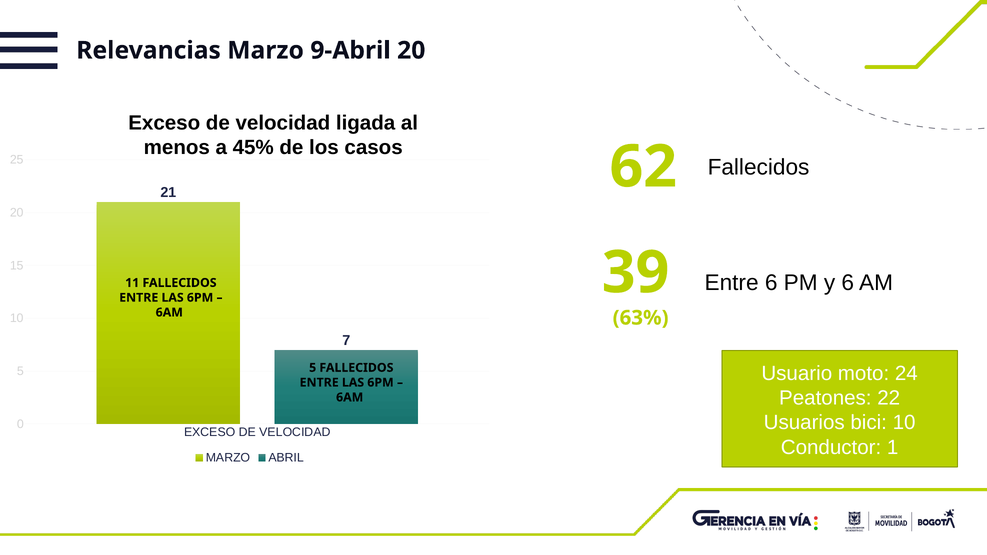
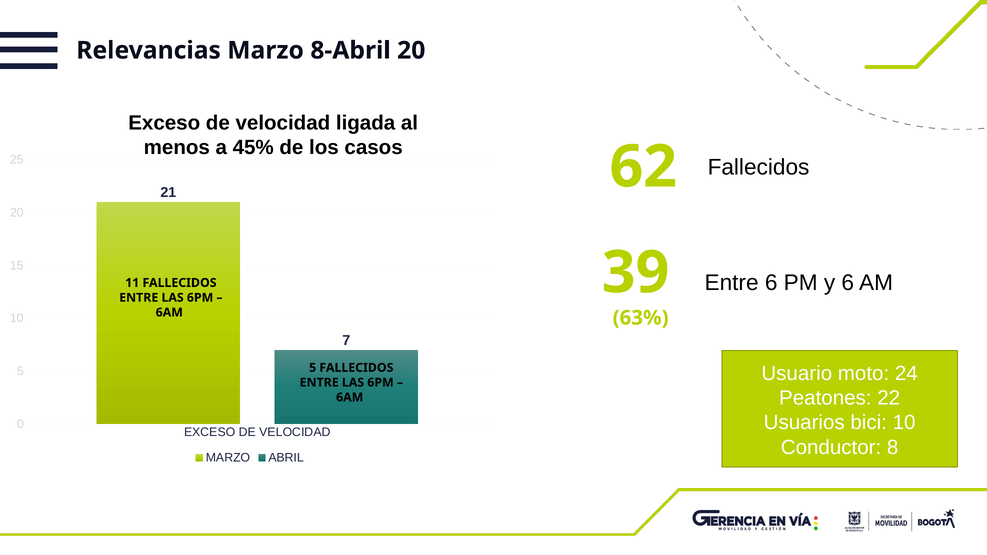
9-Abril: 9-Abril -> 8-Abril (351, 50)
1: 1 -> 8 (893, 447)
